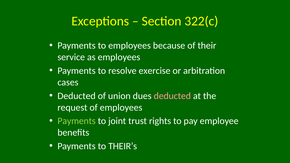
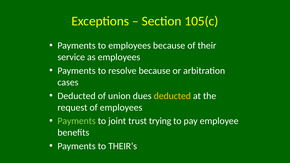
322(c: 322(c -> 105(c (201, 21)
resolve exercise: exercise -> because (155, 71)
deducted colour: pink -> yellow (172, 96)
rights: rights -> trying (160, 121)
